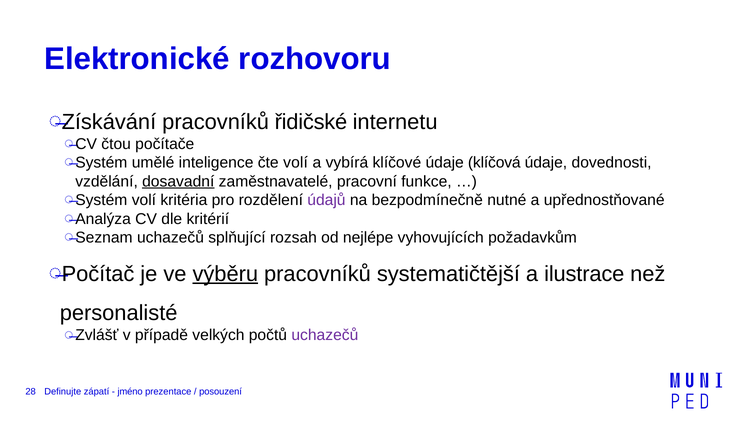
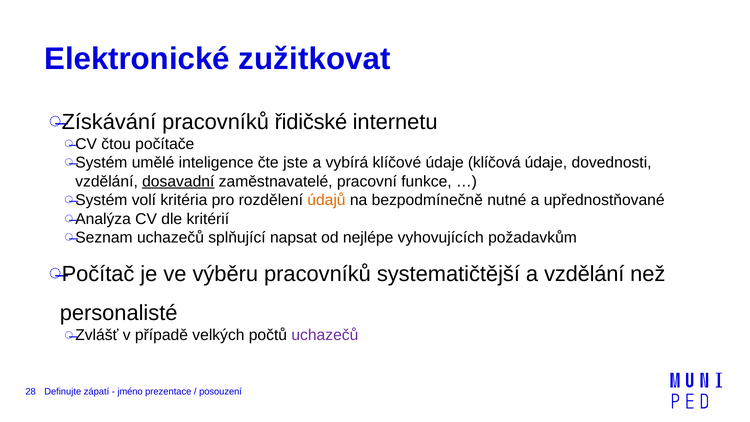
rozhovoru: rozhovoru -> zužitkovat (315, 59)
čte volí: volí -> jste (296, 163)
údajů colour: purple -> orange (326, 200)
rozsah: rozsah -> napsat (293, 238)
výběru underline: present -> none (225, 274)
a ilustrace: ilustrace -> vzdělání (584, 274)
